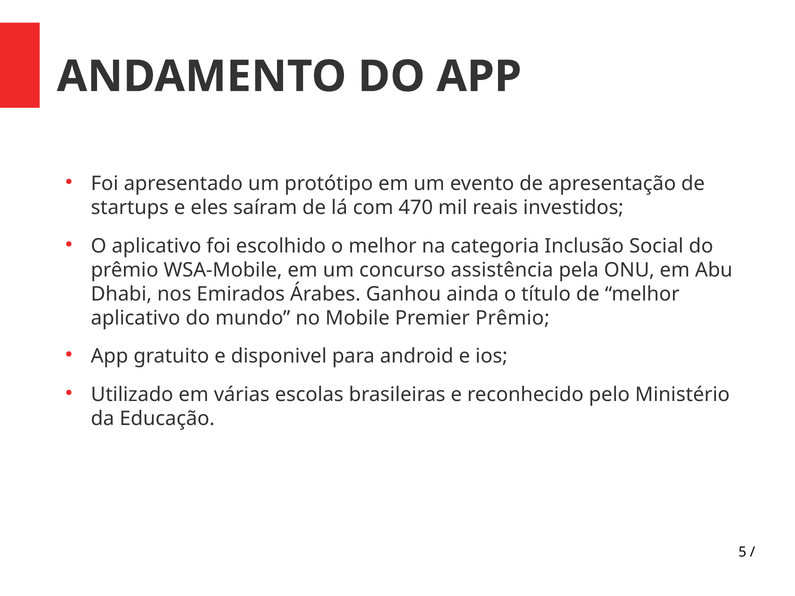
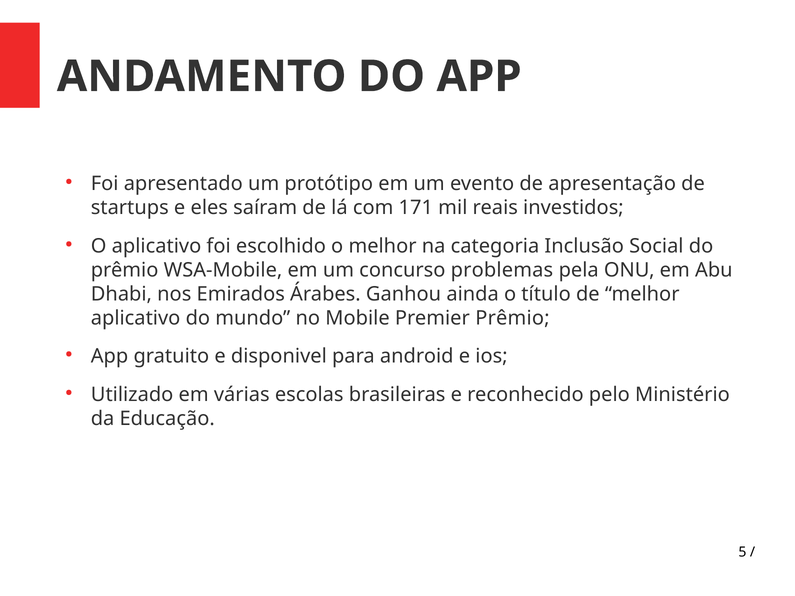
470: 470 -> 171 (416, 208)
assistência: assistência -> problemas (502, 270)
